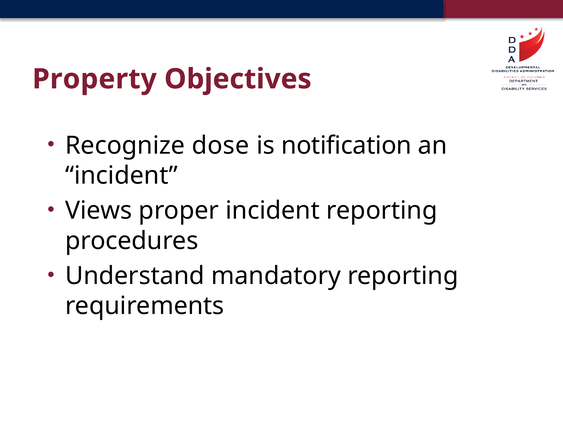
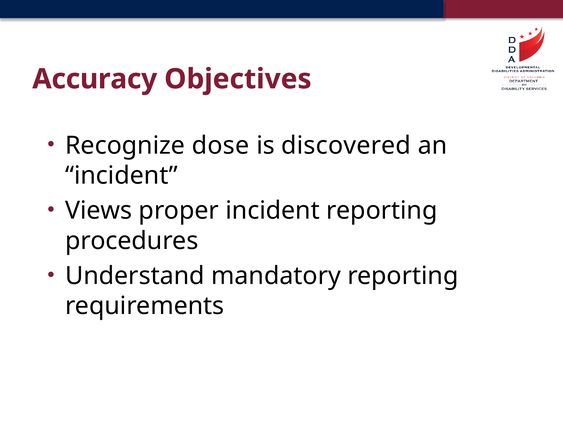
Property: Property -> Accuracy (95, 79)
notification: notification -> discovered (346, 145)
